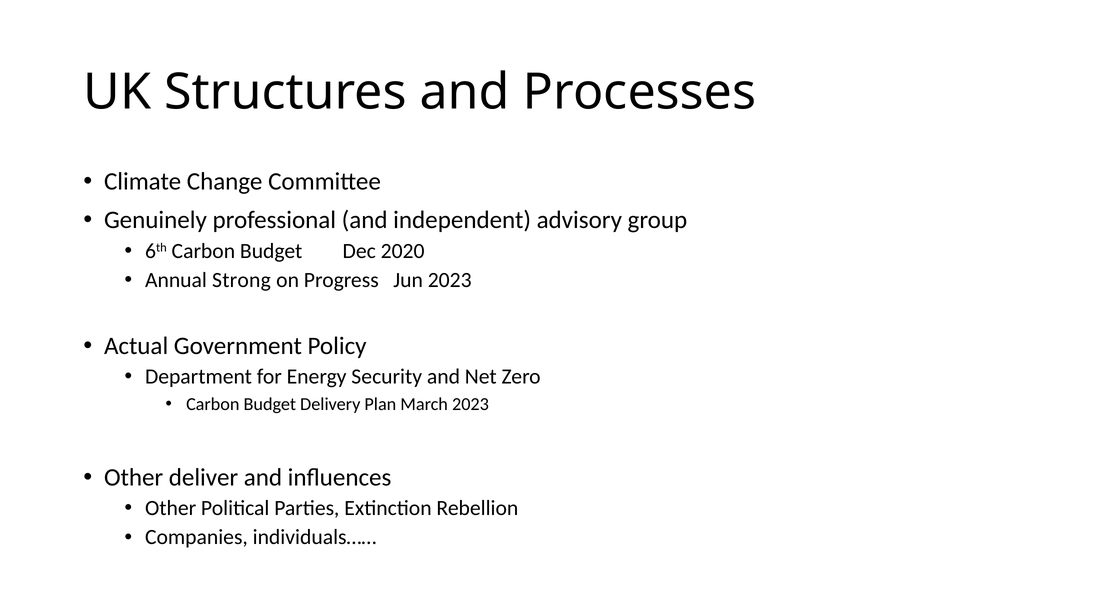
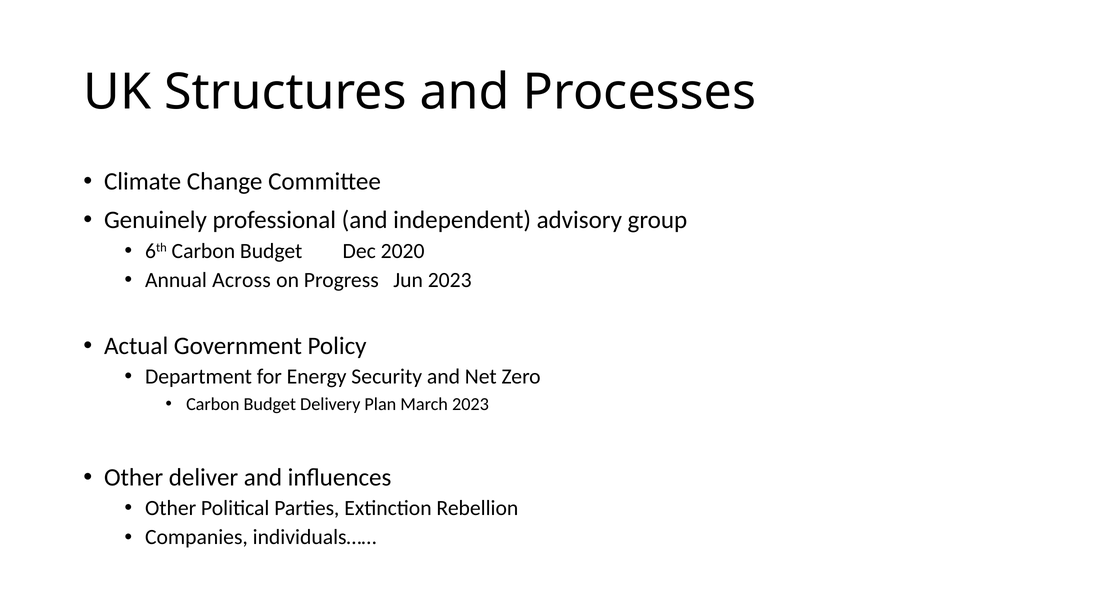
Strong: Strong -> Across (241, 280)
